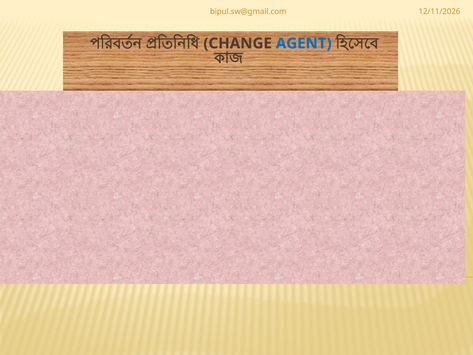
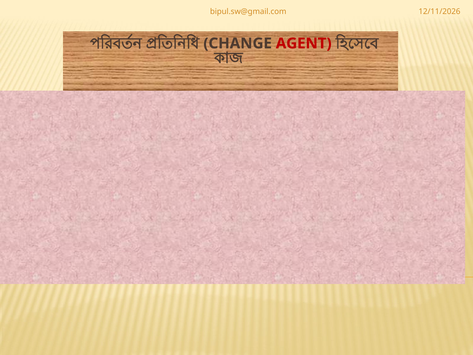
AGENT colour: blue -> red (304, 43)
